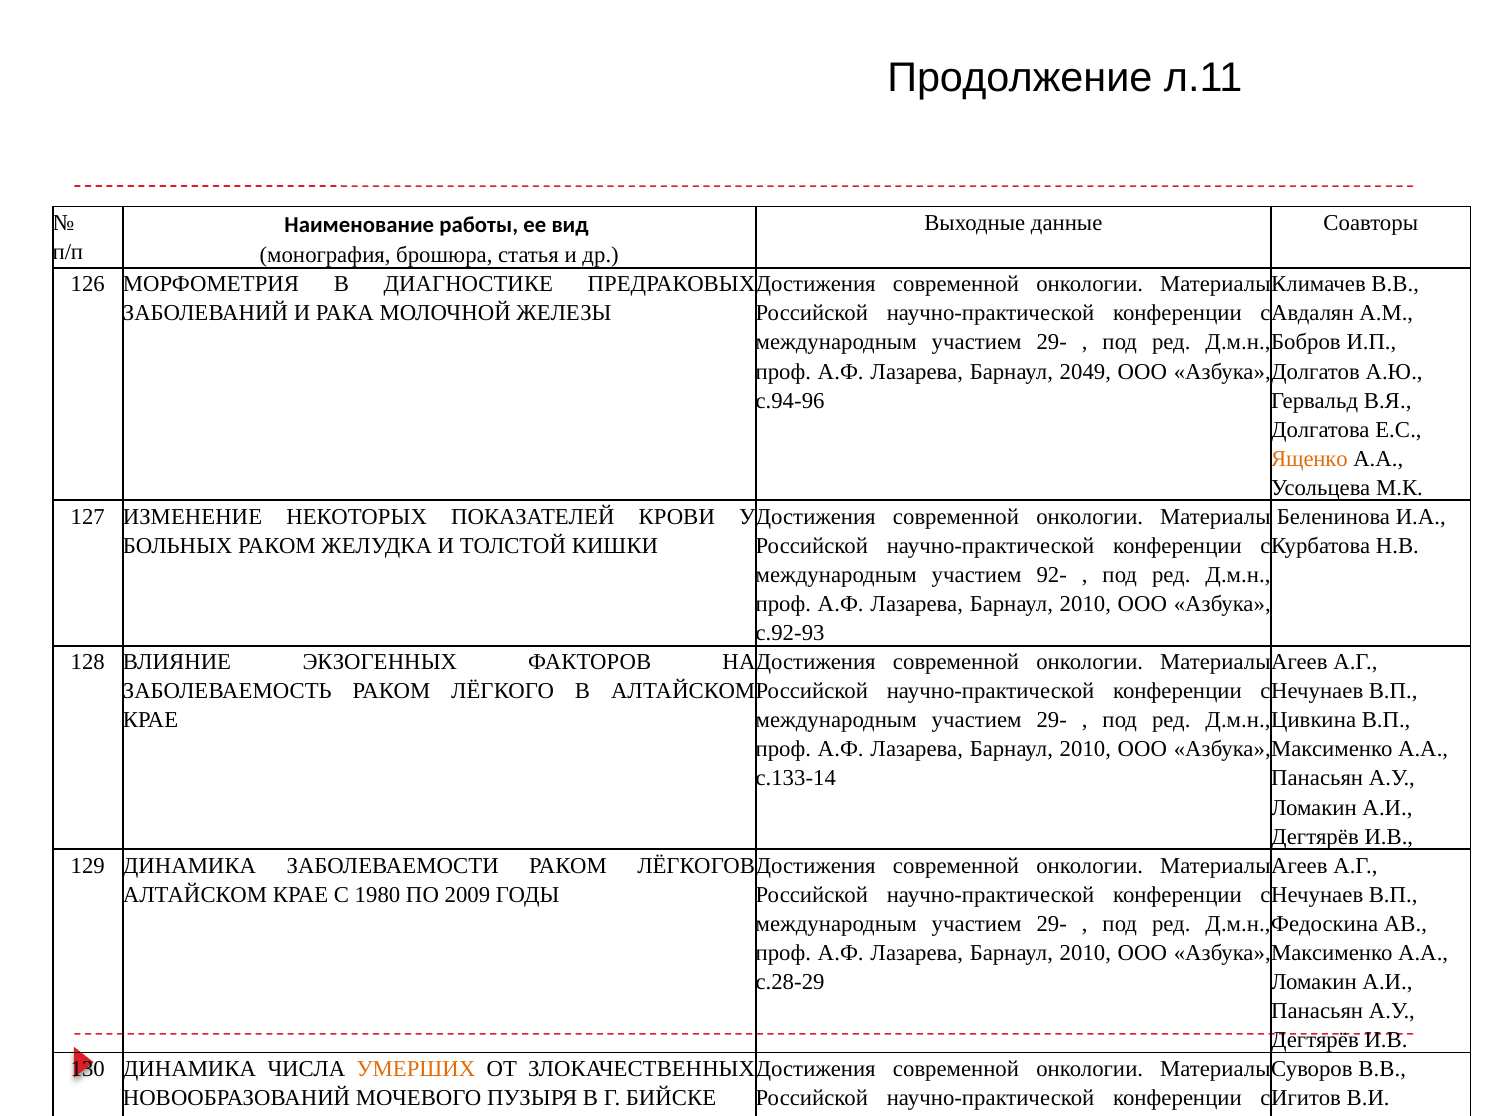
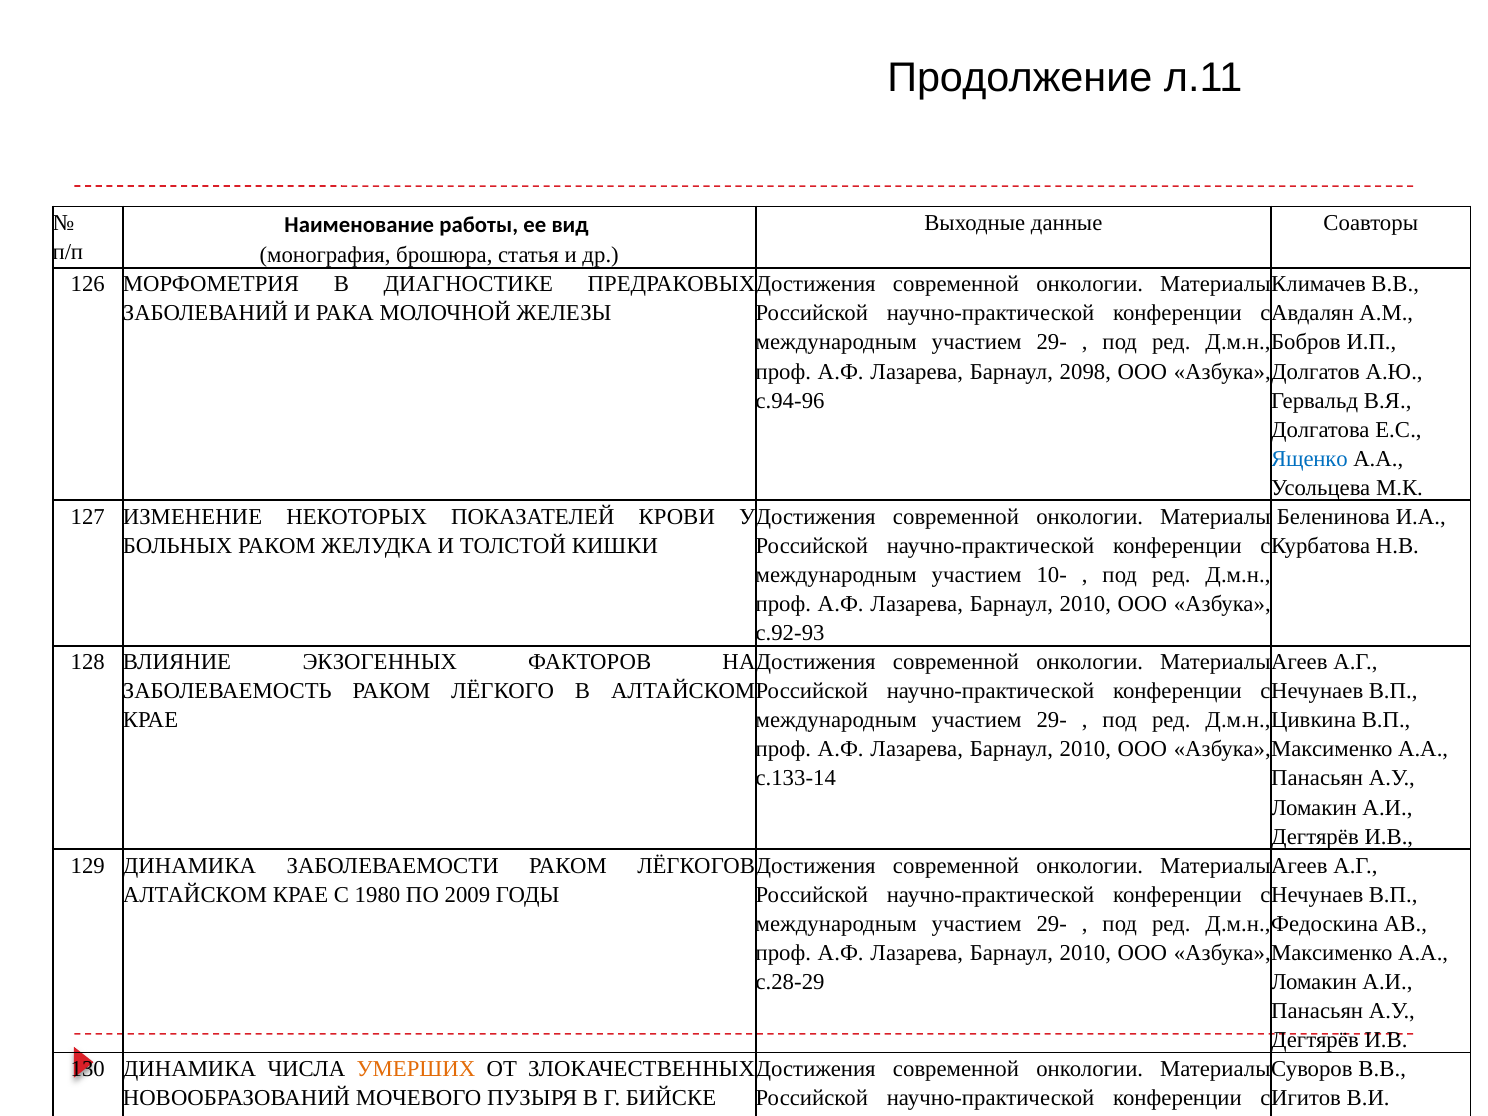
2049: 2049 -> 2098 (1085, 372)
Ященко colour: orange -> blue (1309, 459)
92-: 92- -> 10- (1052, 575)
